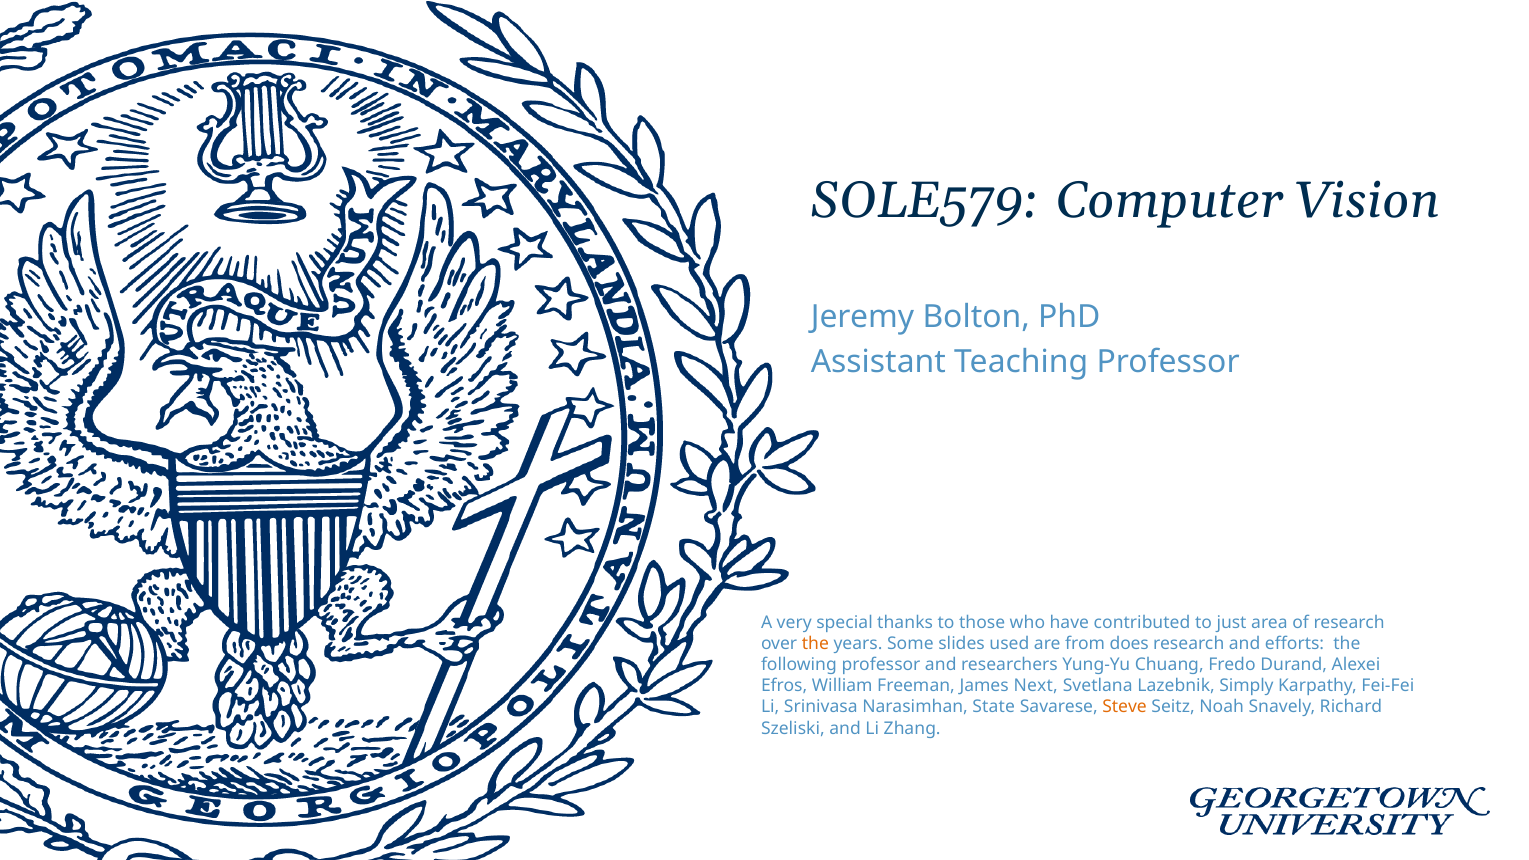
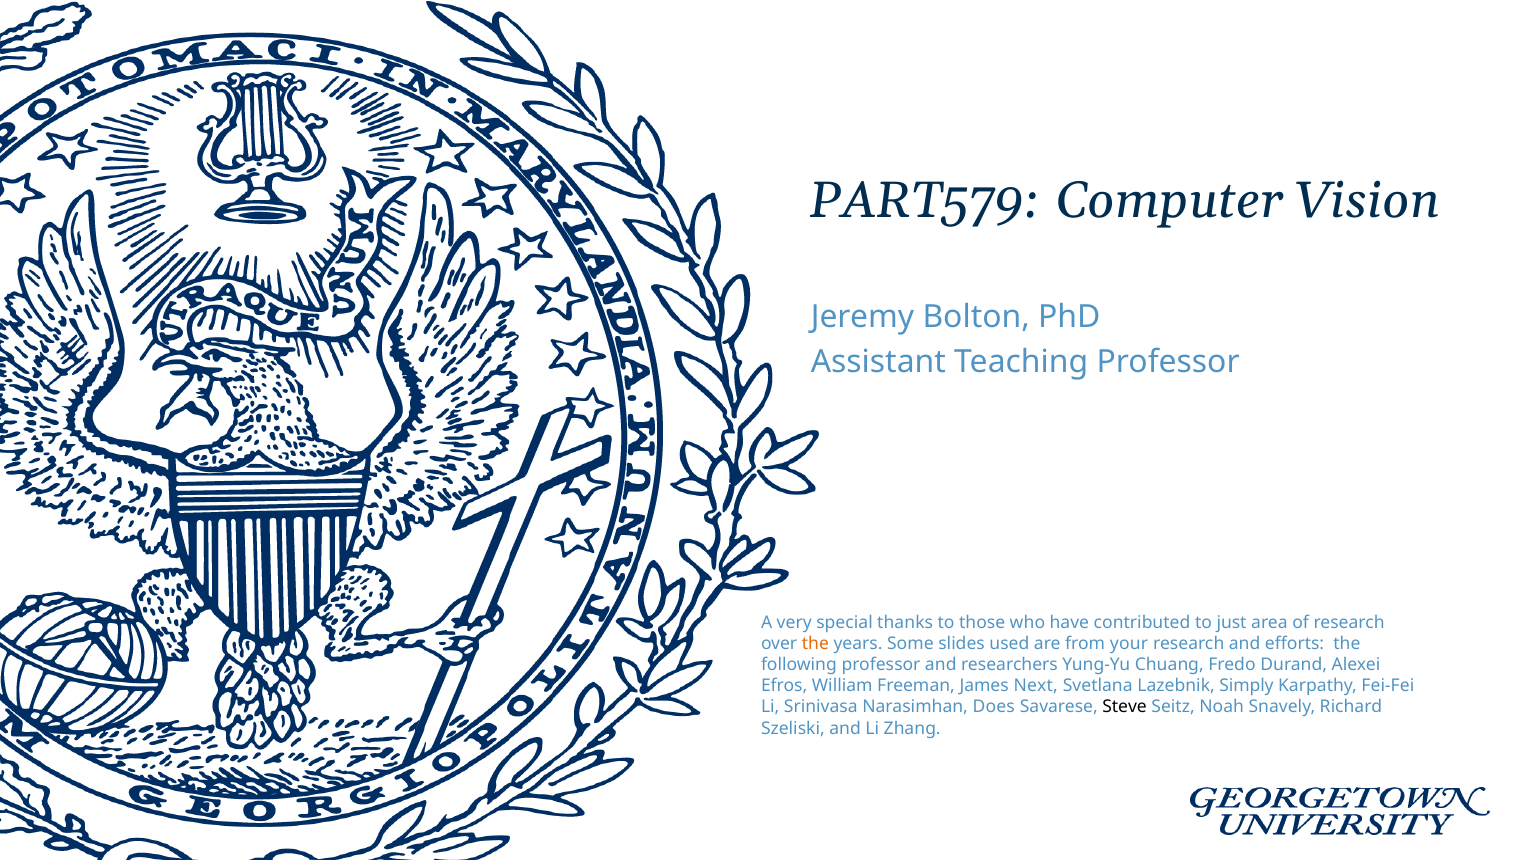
SOLE579: SOLE579 -> PART579 (927, 201)
does: does -> your (1129, 644)
State: State -> Does (994, 707)
Steve colour: orange -> black (1125, 707)
